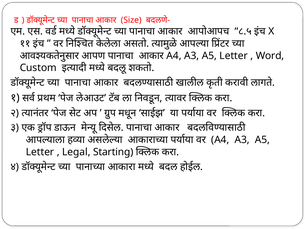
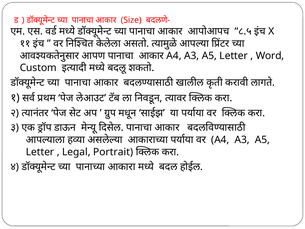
Starting: Starting -> Portrait (113, 152)
